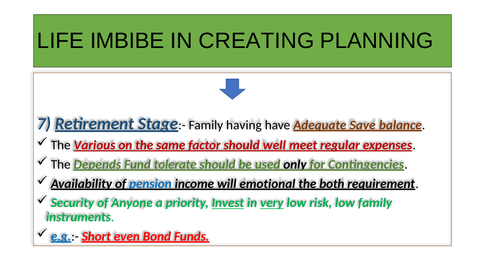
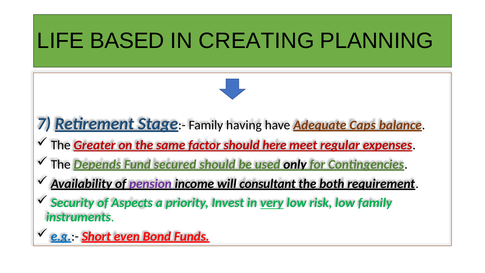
IMBIBE: IMBIBE -> BASED (127, 41)
Save: Save -> Caps (363, 125)
Various: Various -> Greater (95, 145)
well: well -> here (275, 145)
tolerate: tolerate -> secured (175, 164)
pension colour: blue -> purple (150, 184)
emotional: emotional -> consultant (268, 184)
Anyone: Anyone -> Aspects (132, 203)
Invest underline: present -> none (228, 203)
